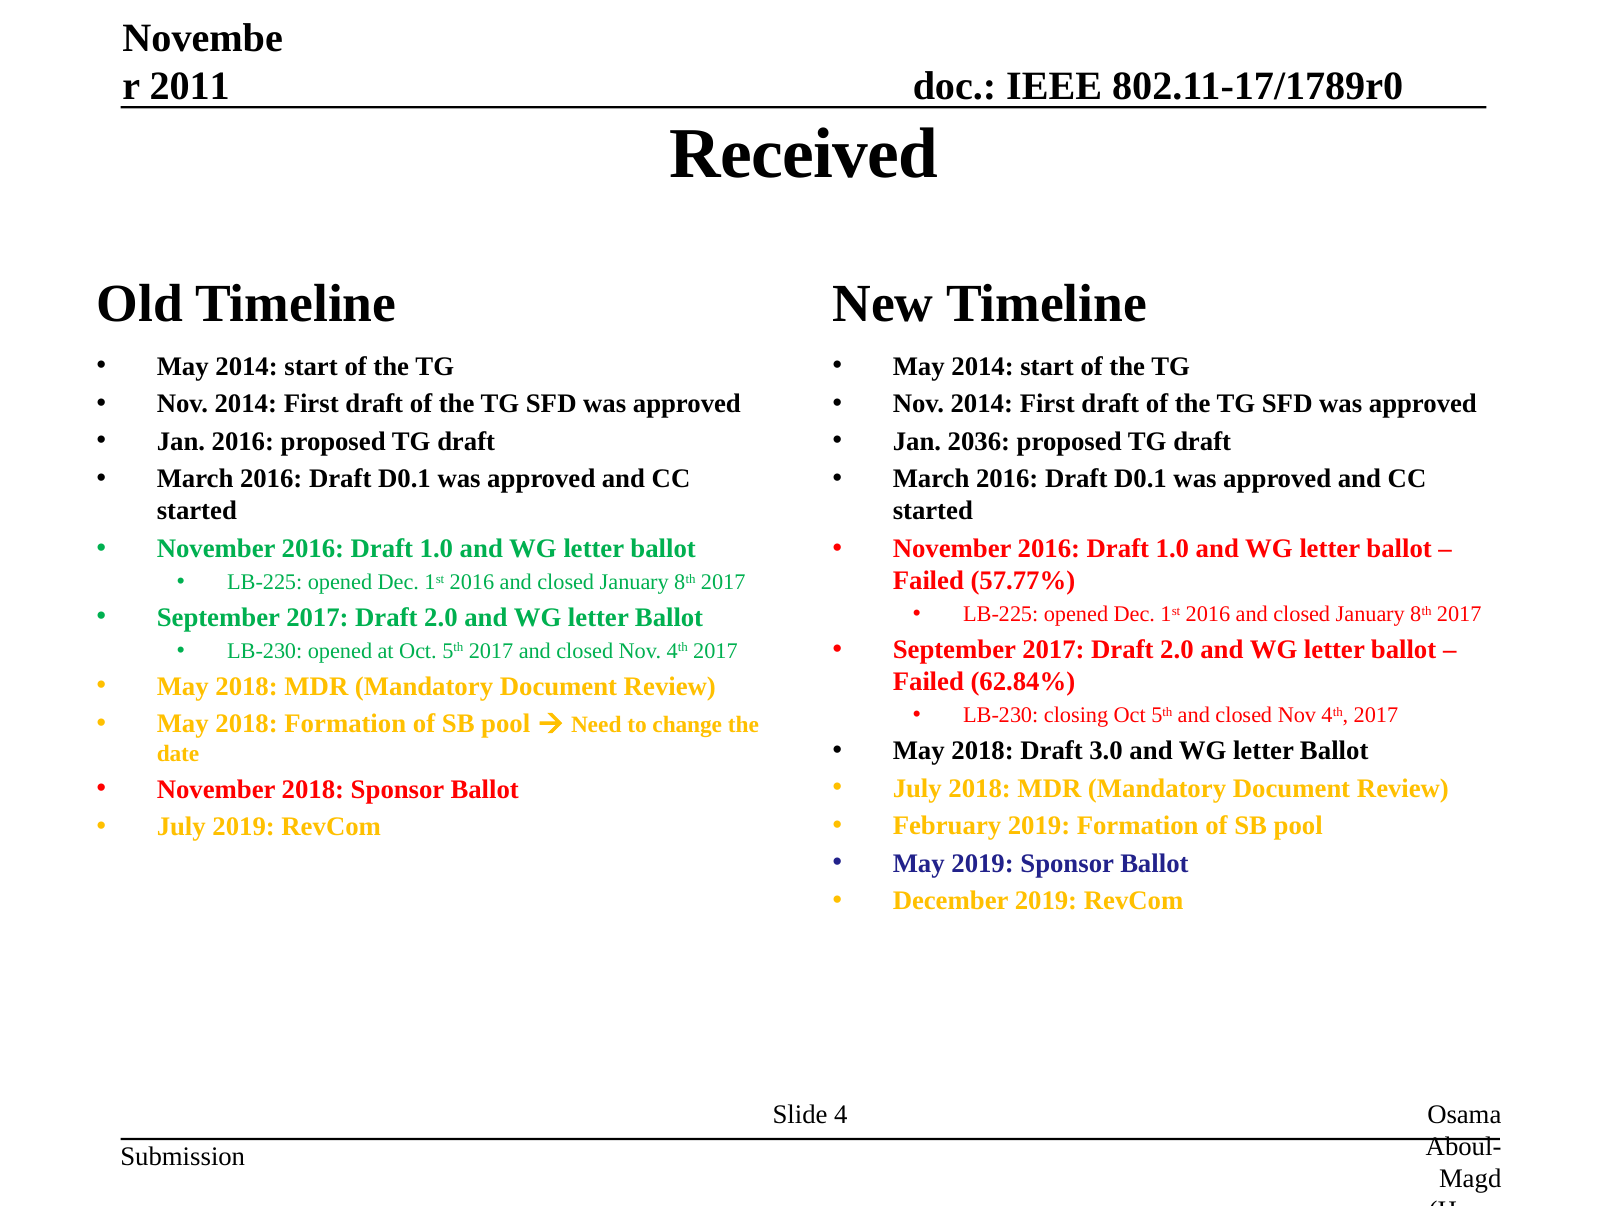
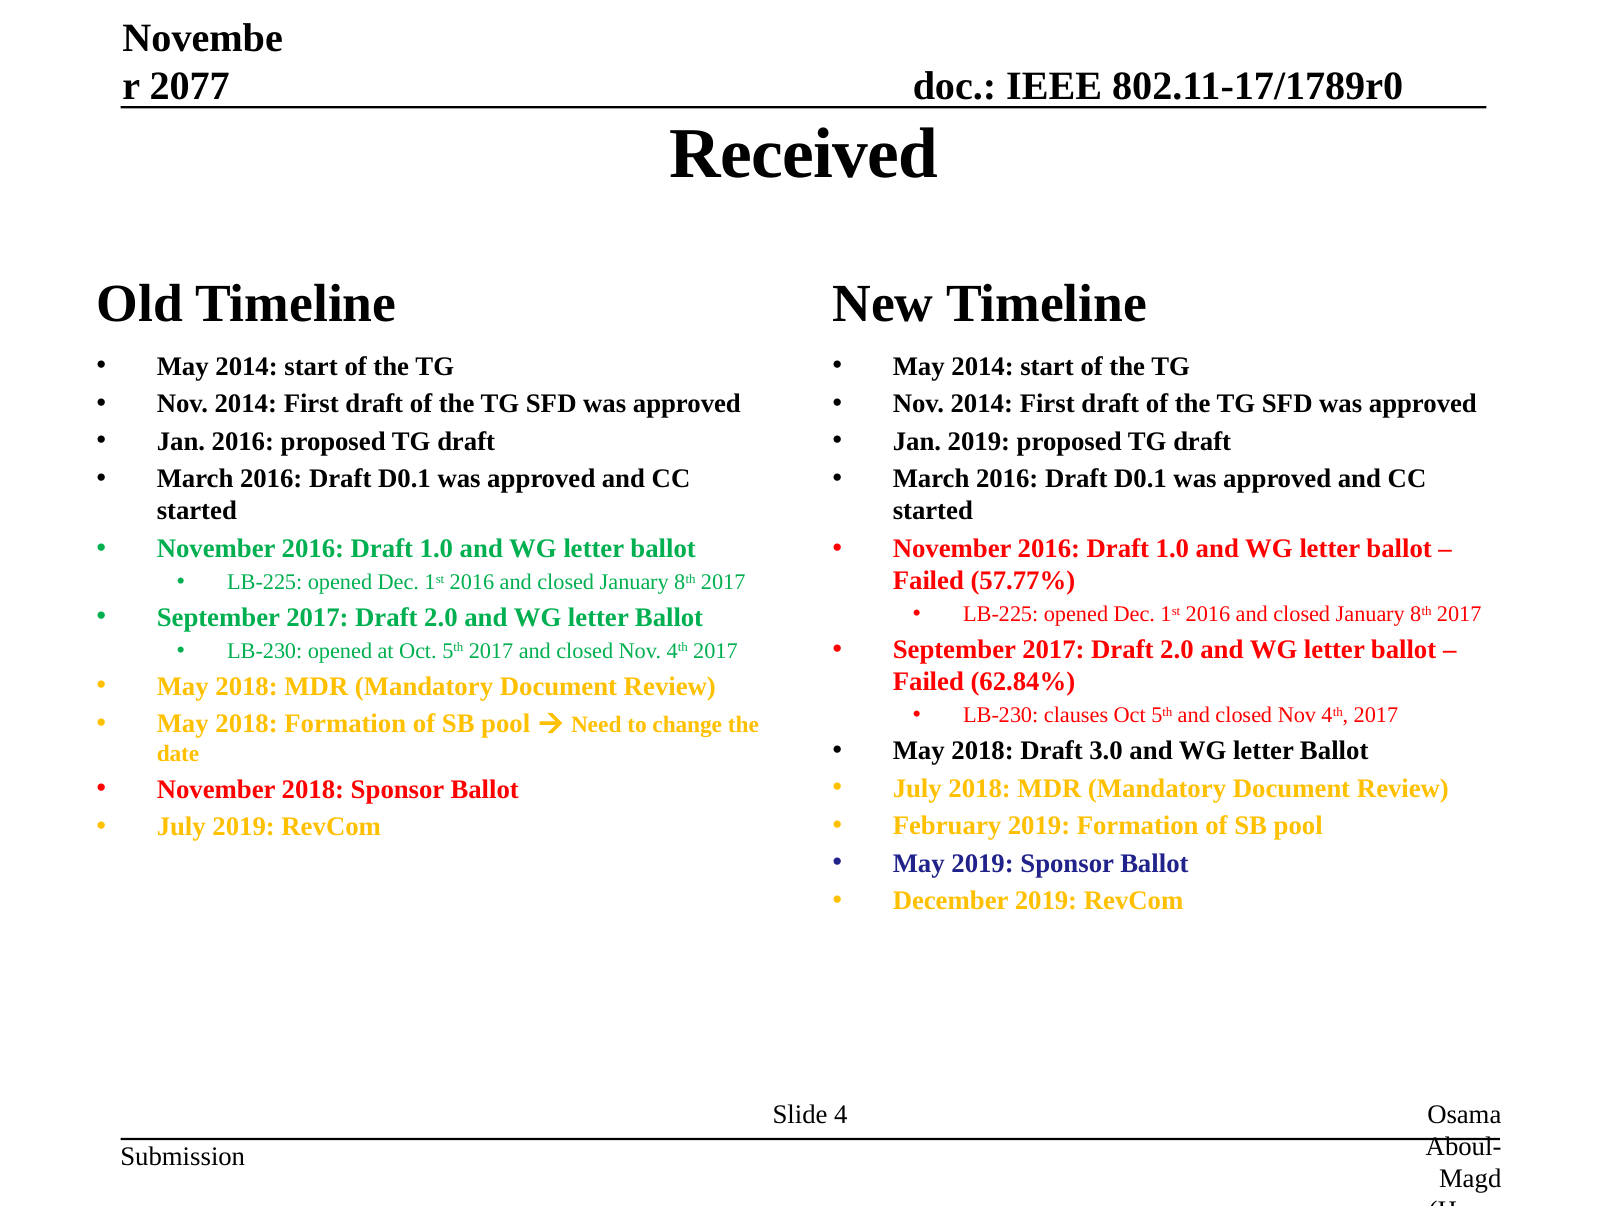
2011: 2011 -> 2077 (190, 86)
Jan 2036: 2036 -> 2019 (979, 441)
closing: closing -> clauses (1076, 715)
